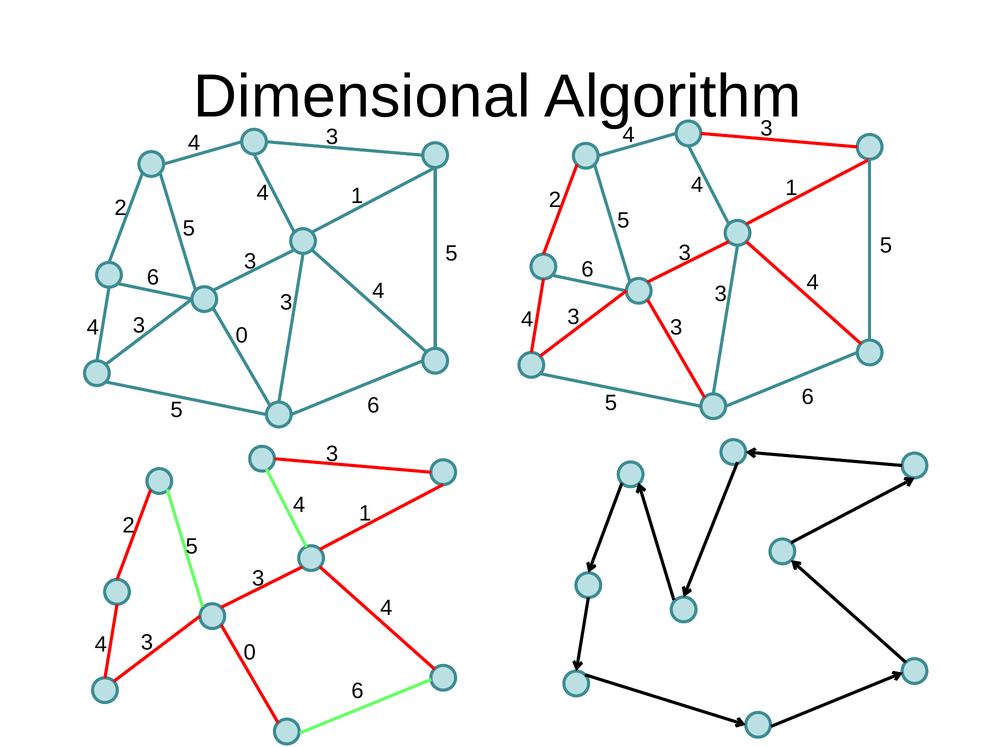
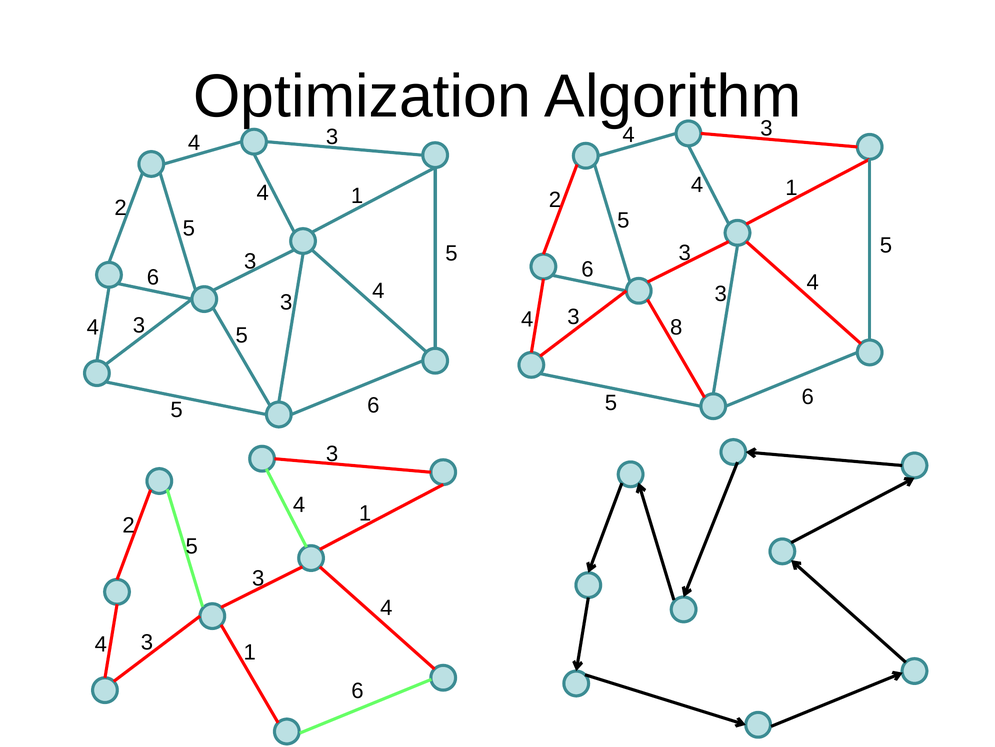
Dimensional: Dimensional -> Optimization (362, 96)
3: 3 -> 8 (676, 327)
0: 0 -> 5 (242, 335)
4 3 0: 0 -> 1 (250, 652)
